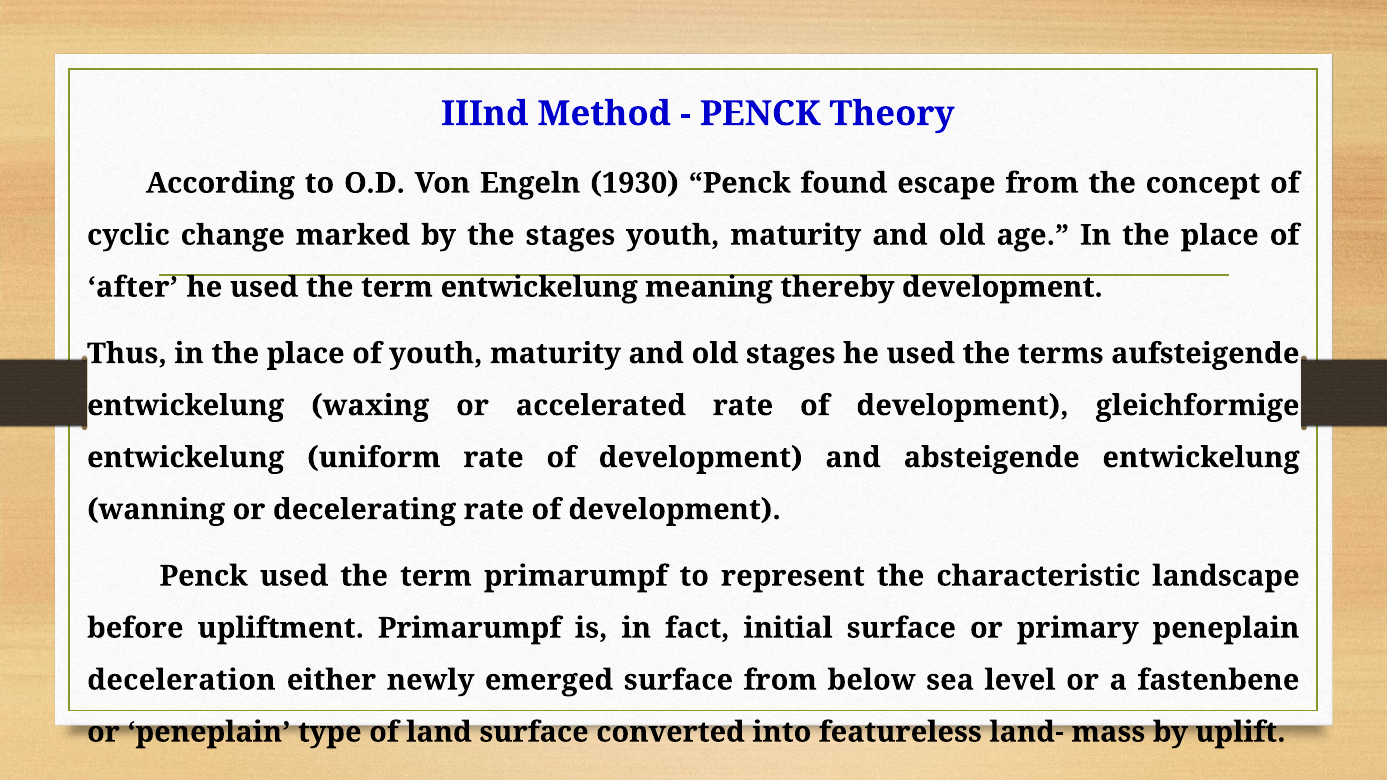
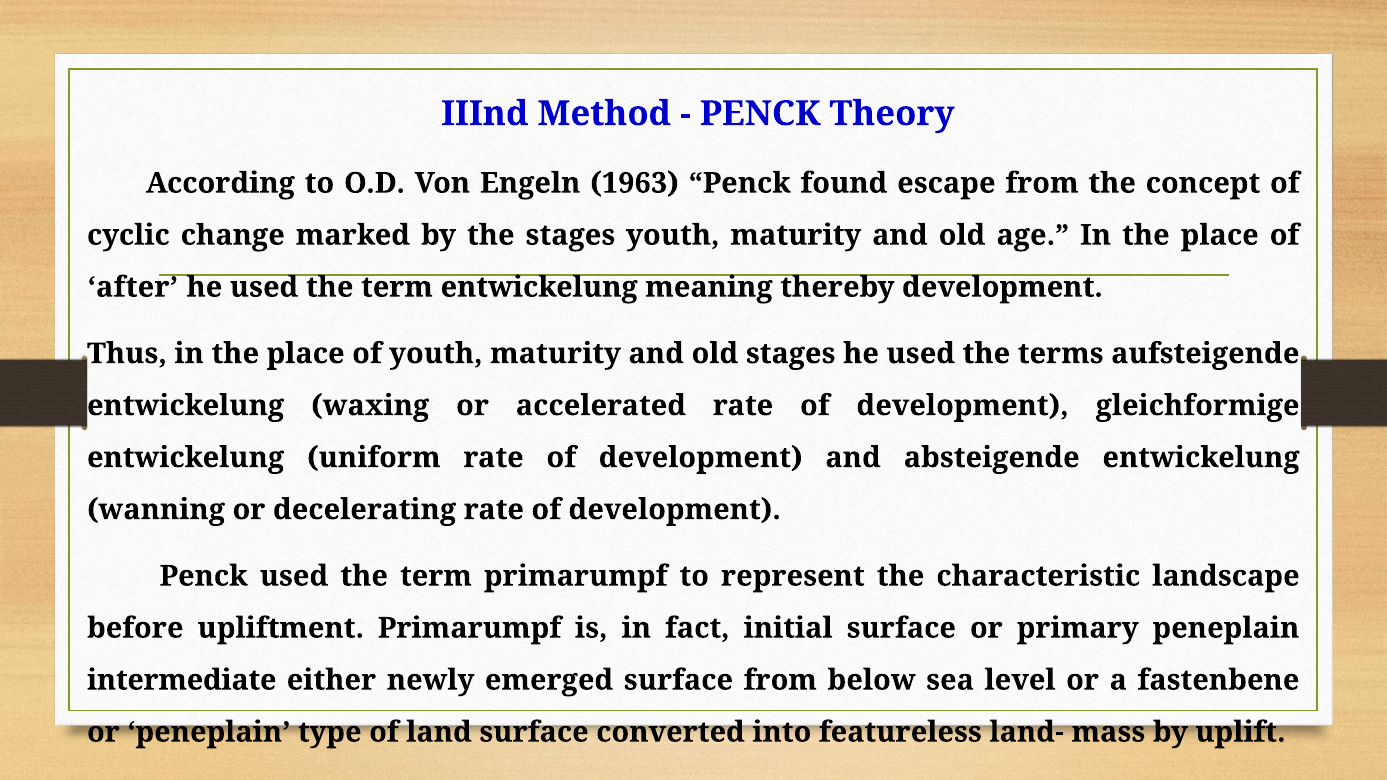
1930: 1930 -> 1963 (634, 183)
deceleration: deceleration -> intermediate (182, 680)
